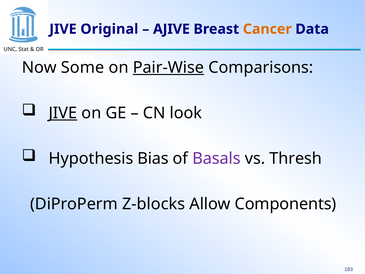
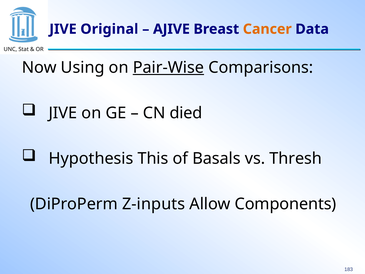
Some: Some -> Using (83, 67)
JIVE underline: present -> none (63, 113)
look: look -> died (186, 113)
Bias: Bias -> This (153, 158)
Basals colour: purple -> black (216, 158)
Z-blocks: Z-blocks -> Z-inputs (154, 204)
